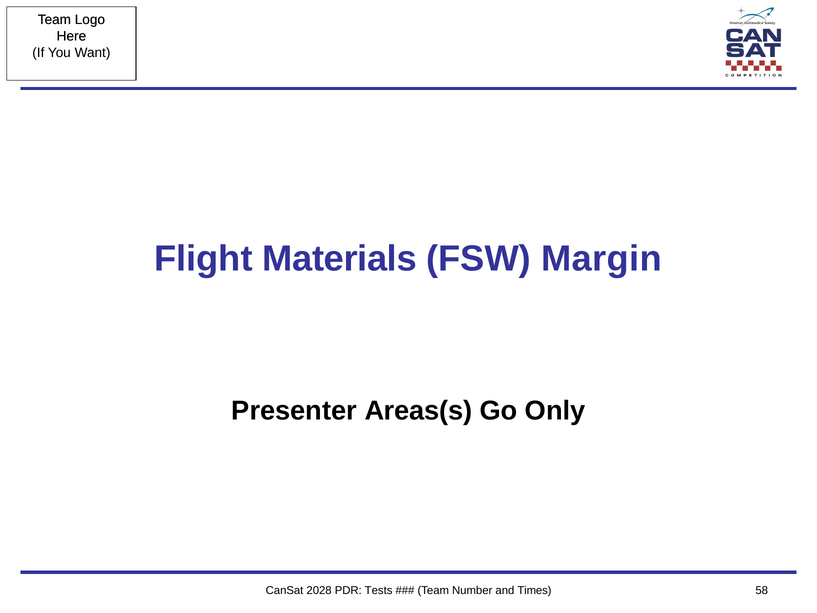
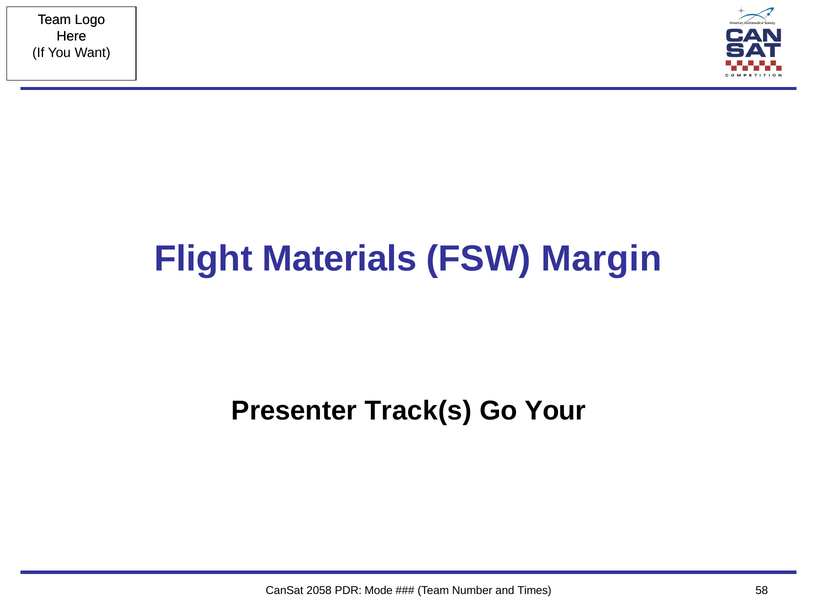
Areas(s: Areas(s -> Track(s (418, 410)
Only: Only -> Your (555, 410)
2028: 2028 -> 2058 (319, 590)
Tests: Tests -> Mode (379, 590)
